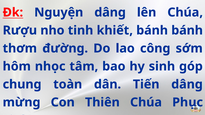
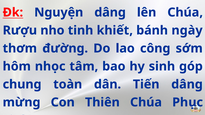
bánh bánh: bánh -> ngày (187, 30)
